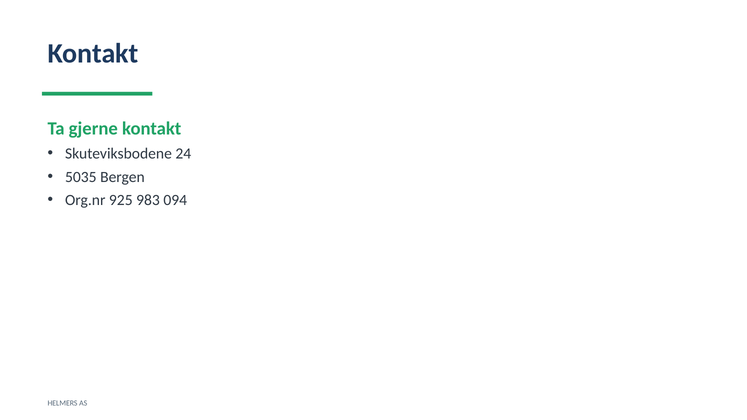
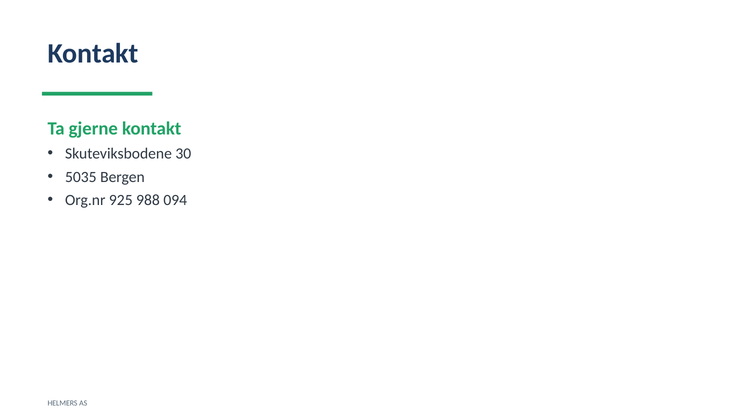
24: 24 -> 30 (183, 154)
983: 983 -> 988 (148, 200)
